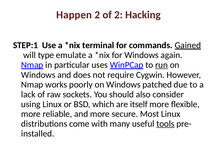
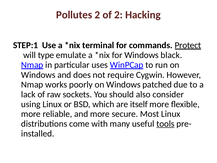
Happen: Happen -> Pollutes (74, 15)
Gained: Gained -> Protect (188, 45)
again: again -> black (171, 55)
run underline: present -> none (161, 65)
